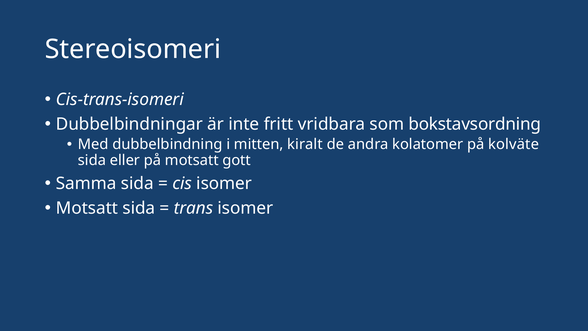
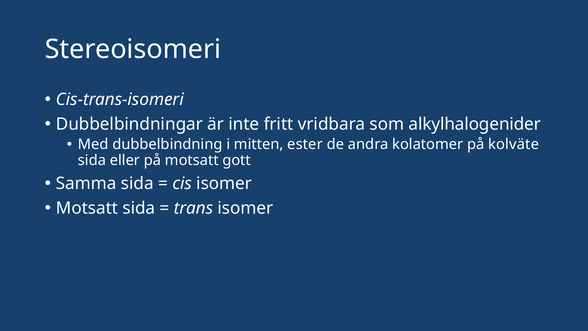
bokstavsordning: bokstavsordning -> alkylhalogenider (475, 124)
kiralt: kiralt -> ester (305, 144)
